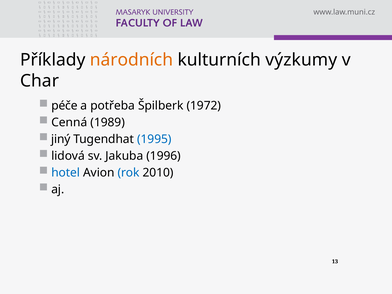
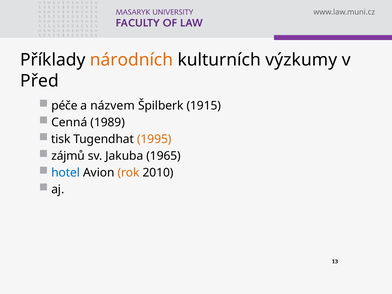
Char: Char -> Před (40, 81)
potřeba: potřeba -> názvem (113, 106)
1972: 1972 -> 1915 (204, 106)
jiný: jiný -> tisk (61, 139)
1995 colour: blue -> orange (154, 139)
lidová: lidová -> zájmů (68, 156)
1996: 1996 -> 1965 (164, 156)
rok colour: blue -> orange (129, 173)
